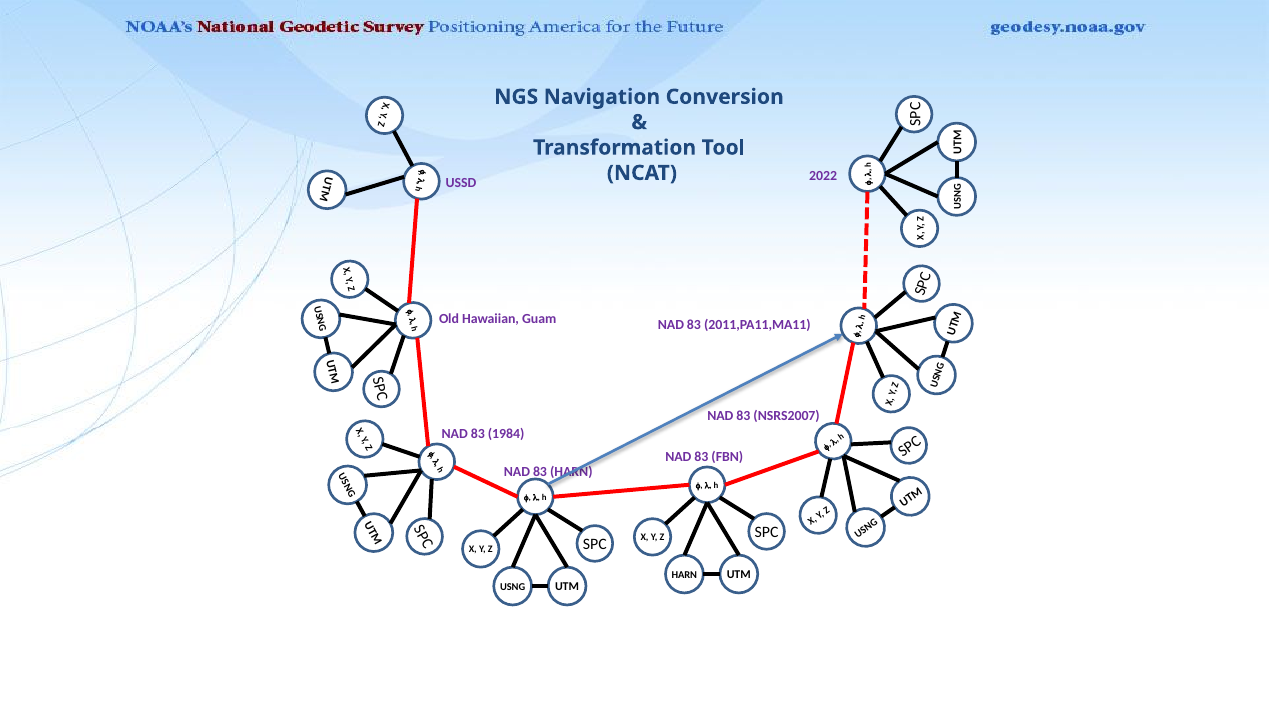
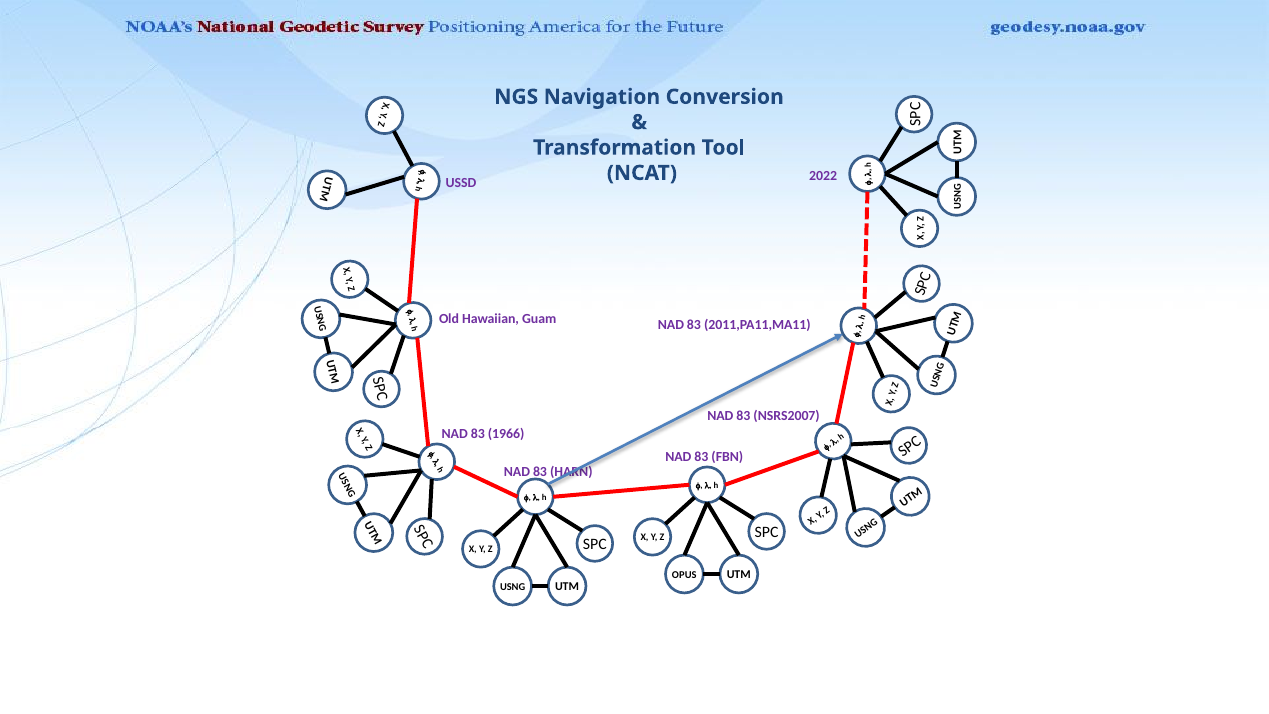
1984: 1984 -> 1966 (506, 433)
HARN: HARN -> OPUS (684, 575)
